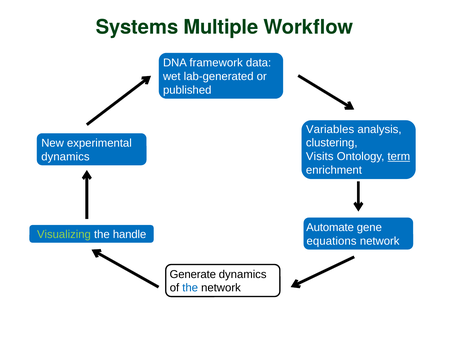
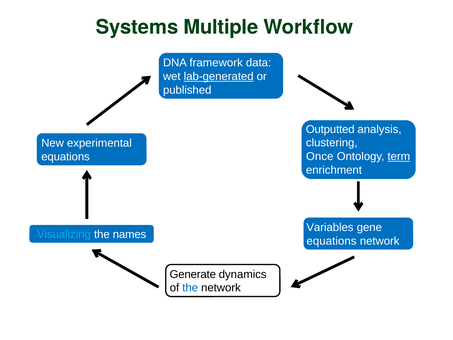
lab-generated underline: none -> present (219, 76)
Variables: Variables -> Outputted (330, 129)
Visits: Visits -> Once (320, 156)
dynamics: dynamics -> equations (65, 157)
Automate: Automate -> Variables (330, 227)
Visualizing colour: light green -> light blue (64, 234)
handle: handle -> names (130, 234)
